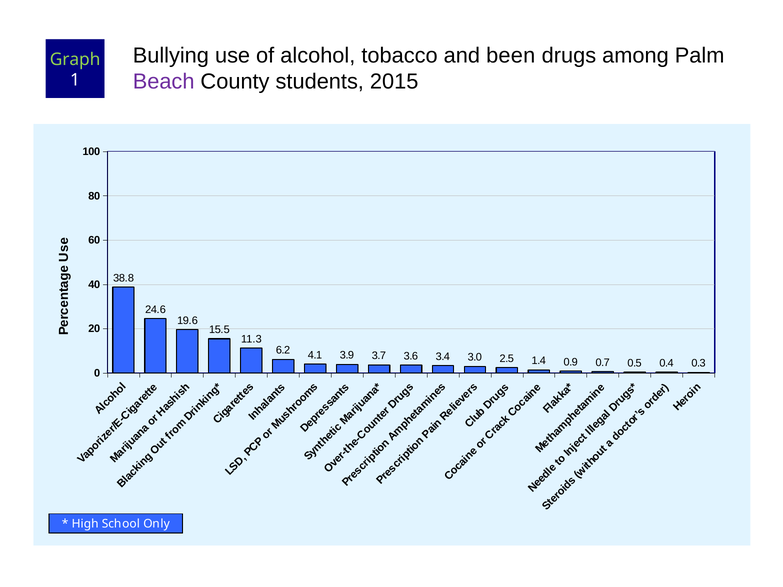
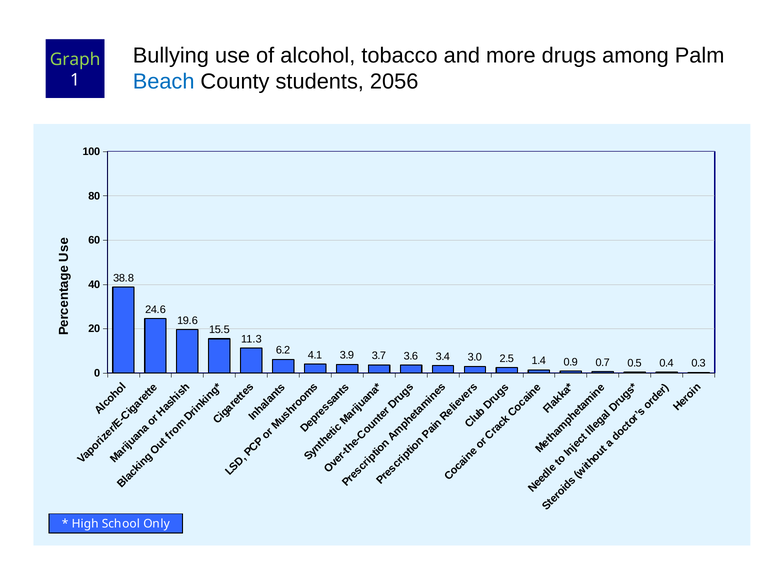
been: been -> more (511, 56)
Beach colour: purple -> blue (164, 82)
2015: 2015 -> 2056 (394, 82)
